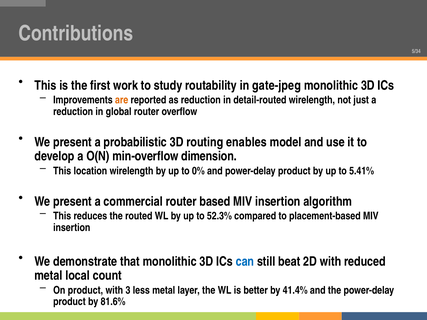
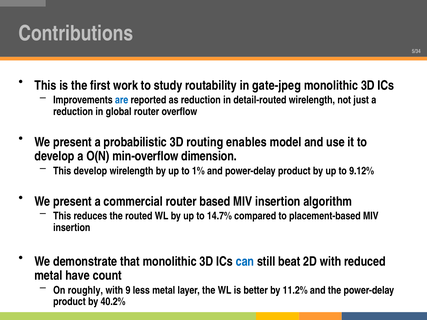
are colour: orange -> blue (122, 100)
This location: location -> develop (90, 171)
0%: 0% -> 1% (198, 171)
5.41%: 5.41% -> 9.12% (362, 171)
52.3%: 52.3% -> 14.7% (219, 216)
local: local -> have (78, 276)
On product: product -> roughly (85, 290)
3: 3 -> 9 (128, 290)
41.4%: 41.4% -> 11.2% (295, 290)
81.6%: 81.6% -> 40.2% (113, 302)
